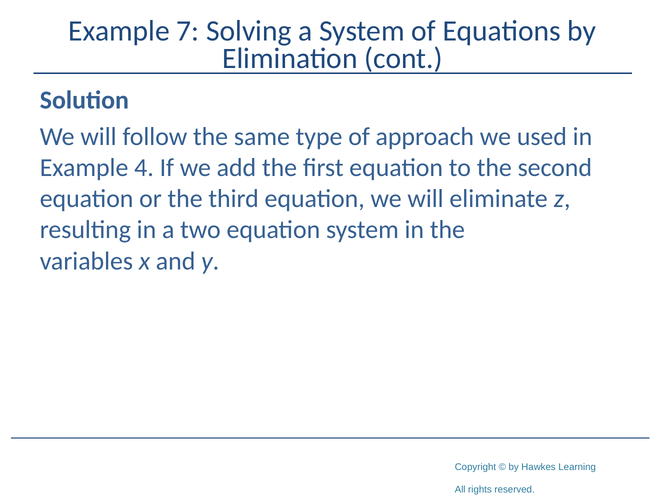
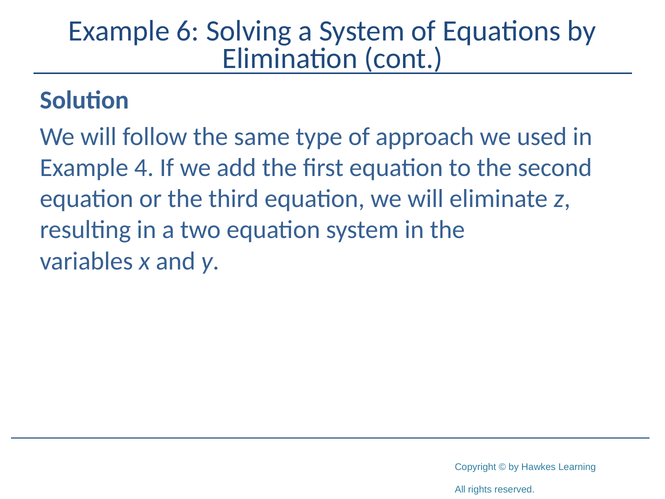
7: 7 -> 6 (188, 31)
